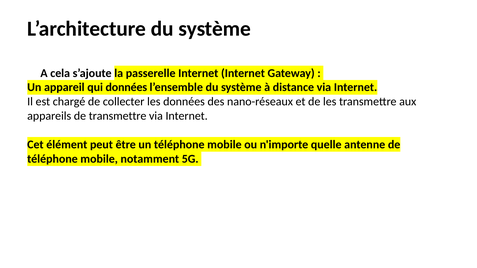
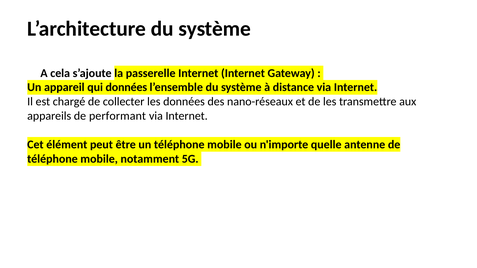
de transmettre: transmettre -> performant (117, 116)
